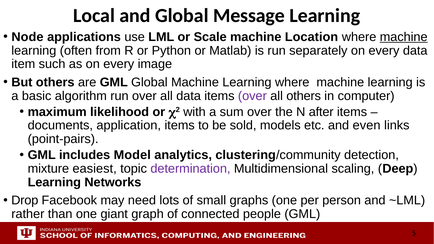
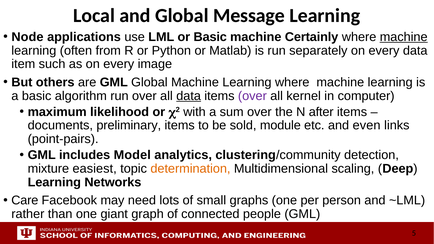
or Scale: Scale -> Basic (210, 37)
Location: Location -> Certainly (312, 37)
data underline: none -> present (189, 96)
all others: others -> kernel (304, 96)
application: application -> preliminary (129, 126)
models: models -> module (280, 126)
determination colour: purple -> orange (190, 169)
Drop: Drop -> Care (25, 201)
